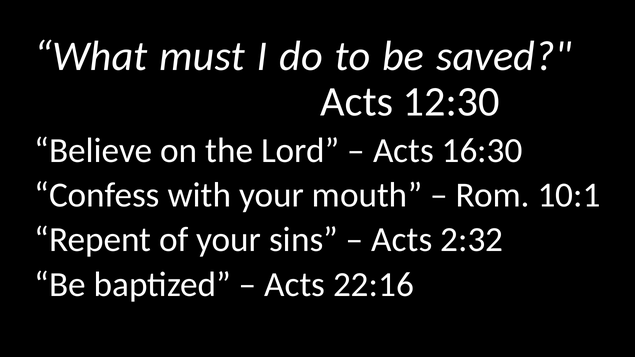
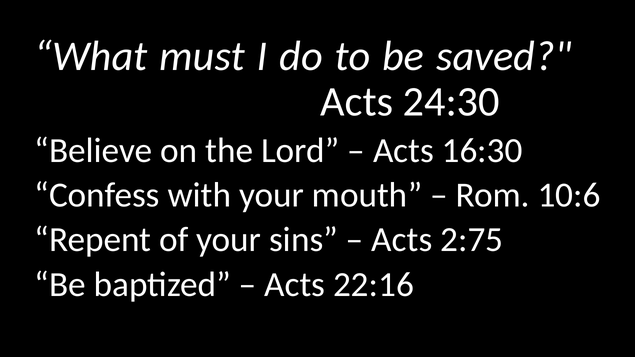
12:30: 12:30 -> 24:30 (451, 102)
10:1: 10:1 -> 10:6 (569, 195)
2:32: 2:32 -> 2:75 (472, 240)
